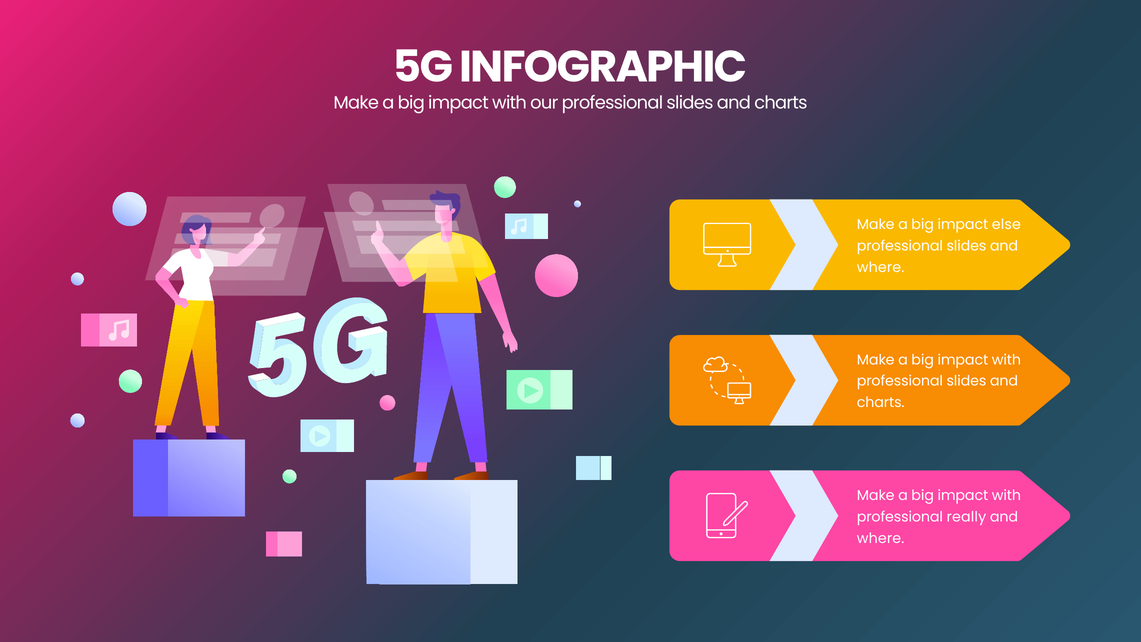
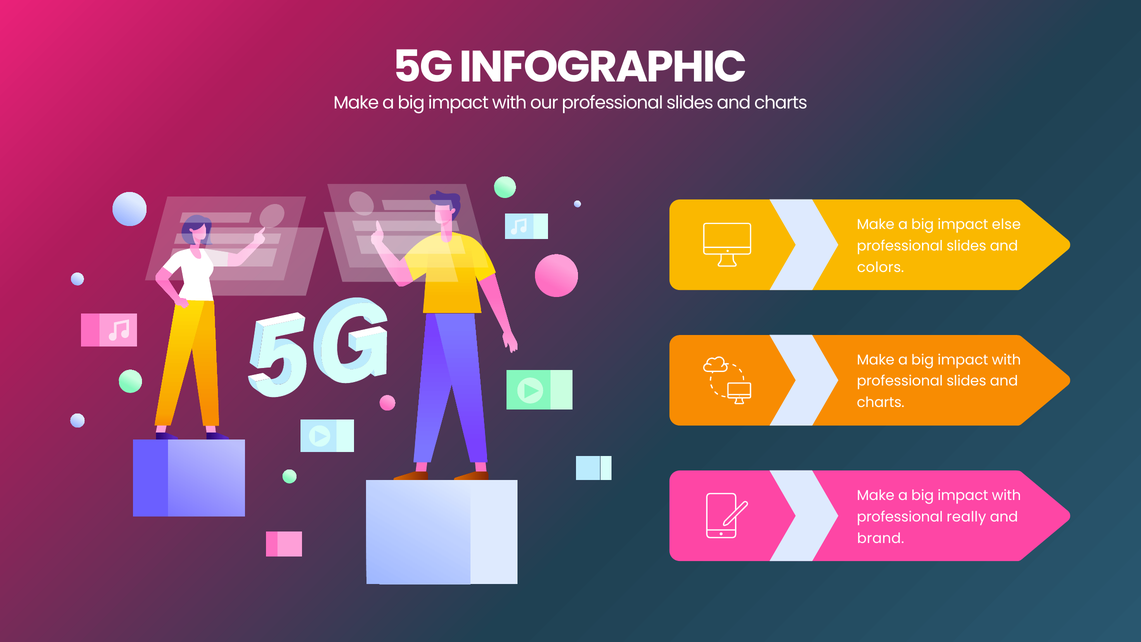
where: where -> colors (881, 267)
where: where -> brand (881, 538)
